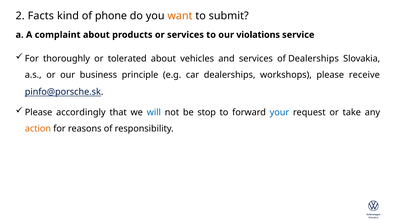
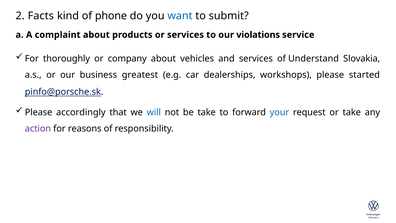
want colour: orange -> blue (180, 16)
tolerated: tolerated -> company (127, 58)
of Dealerships: Dealerships -> Understand (313, 58)
principle: principle -> greatest (140, 75)
receive: receive -> started (364, 75)
be stop: stop -> take (207, 112)
action colour: orange -> purple (38, 128)
